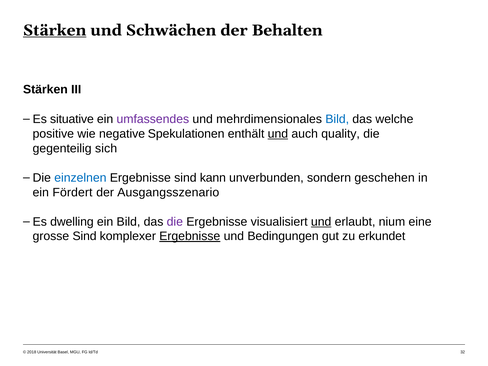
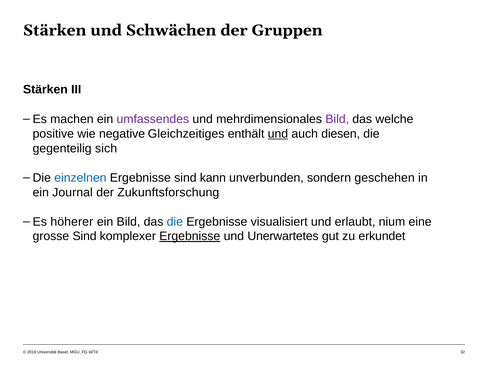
Stärken underline: present -> none (55, 30)
Behalten: Behalten -> Gruppen (287, 30)
situative: situative -> machen (72, 119)
Bild colour: blue -> purple (337, 119)
Spekulationen: Spekulationen -> Gleichzeitiges (186, 134)
quality: quality -> diesen (341, 134)
Fördert: Fördert -> Journal (73, 192)
Ausgangsszenario: Ausgangsszenario -> Zukunftsforschung (168, 192)
dwelling: dwelling -> höherer (72, 222)
die colour: purple -> blue (175, 222)
und underline: present -> none (321, 222)
Bedingungen: Bedingungen -> Unerwartetes (283, 236)
